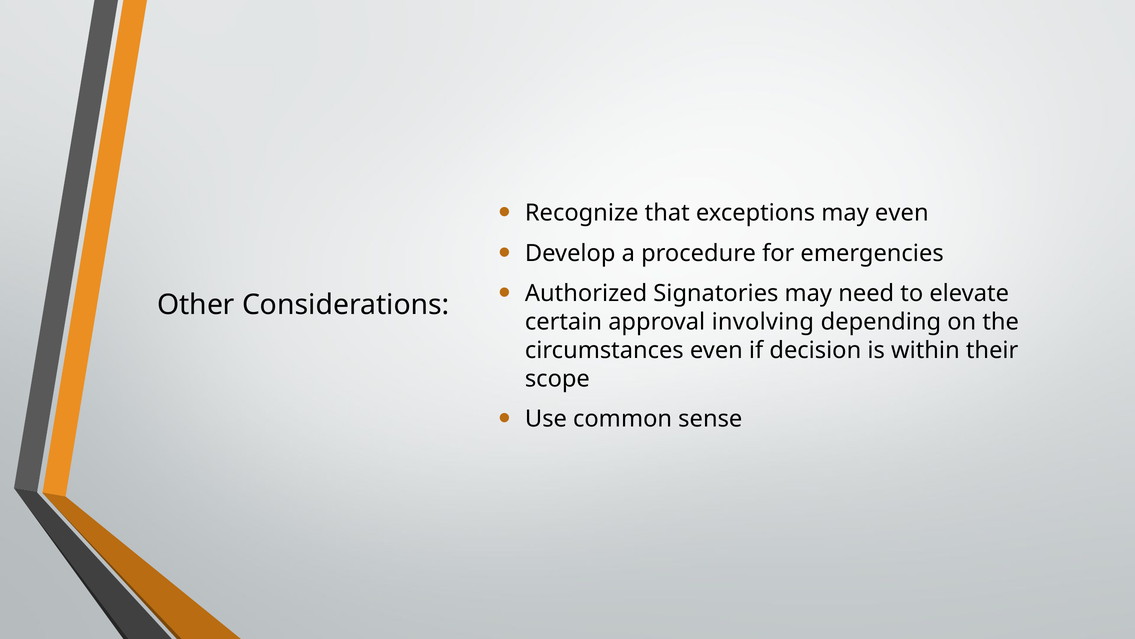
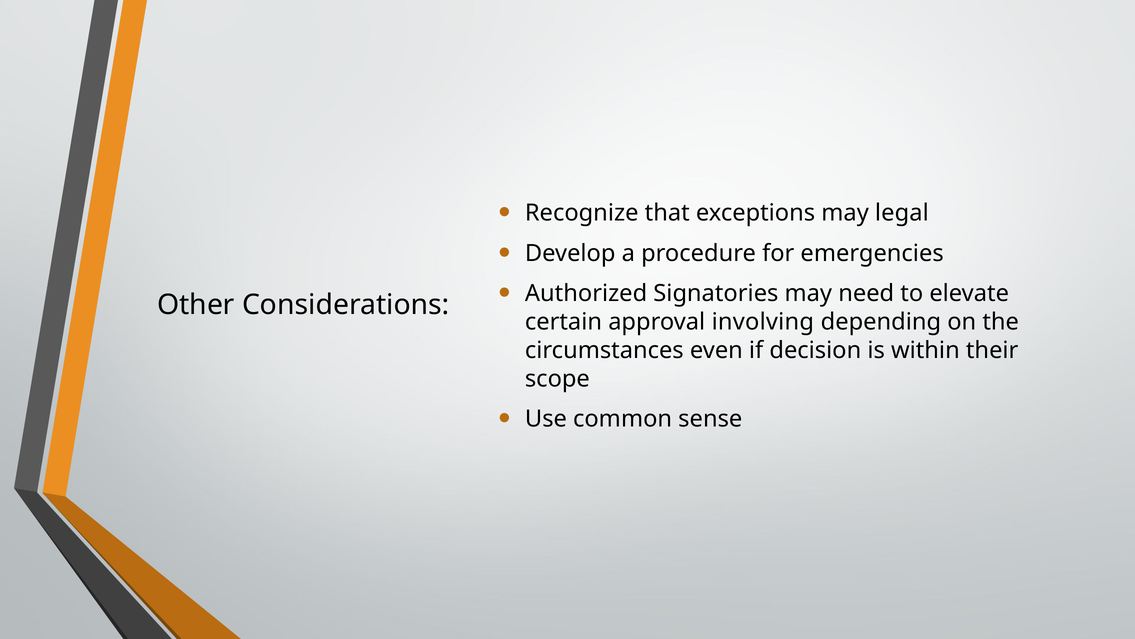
may even: even -> legal (902, 213)
